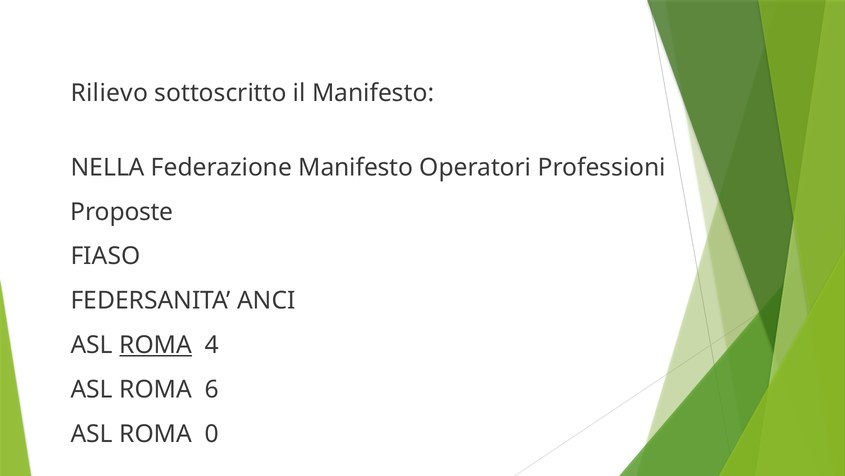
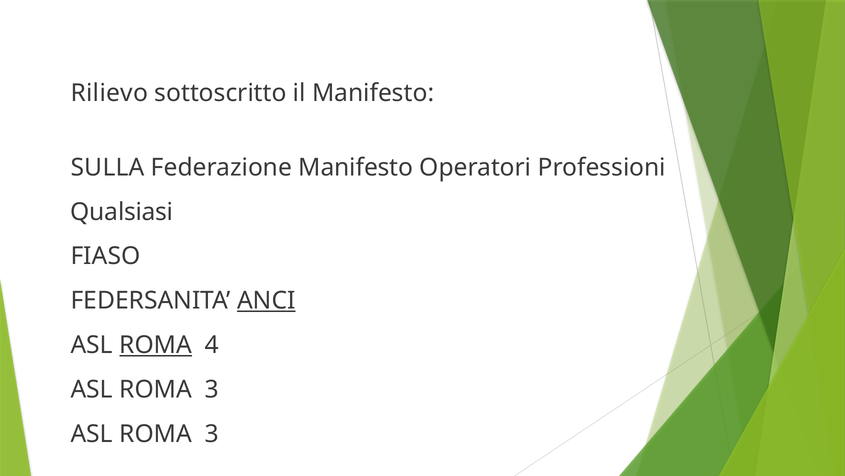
NELLA: NELLA -> SULLA (108, 167)
Proposte: Proposte -> Qualsiasi (122, 212)
ANCI underline: none -> present (266, 300)
6: 6 -> 3 (212, 389)
0: 0 -> 3 (212, 433)
